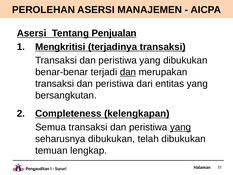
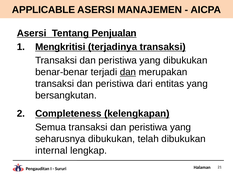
PEROLEHAN: PEROLEHAN -> APPLICABLE (44, 10)
yang underline: present -> none (181, 127)
temuan: temuan -> internal (51, 150)
